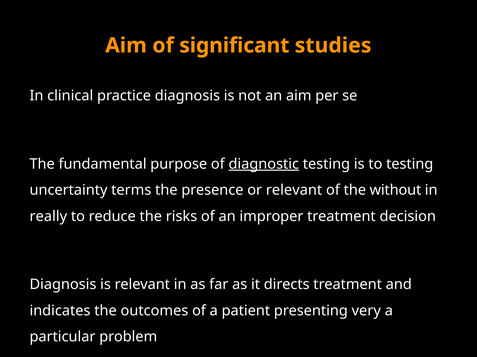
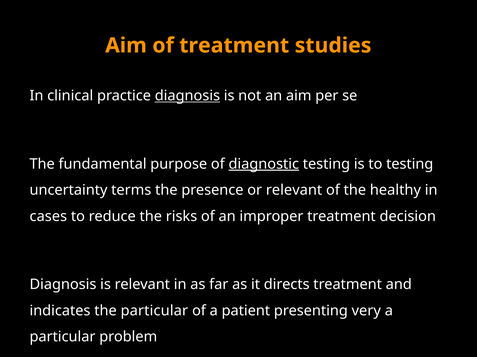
of significant: significant -> treatment (234, 46)
diagnosis underline: none -> present (187, 96)
without: without -> healthy (395, 190)
really: really -> cases (48, 217)
the outcomes: outcomes -> particular (154, 311)
